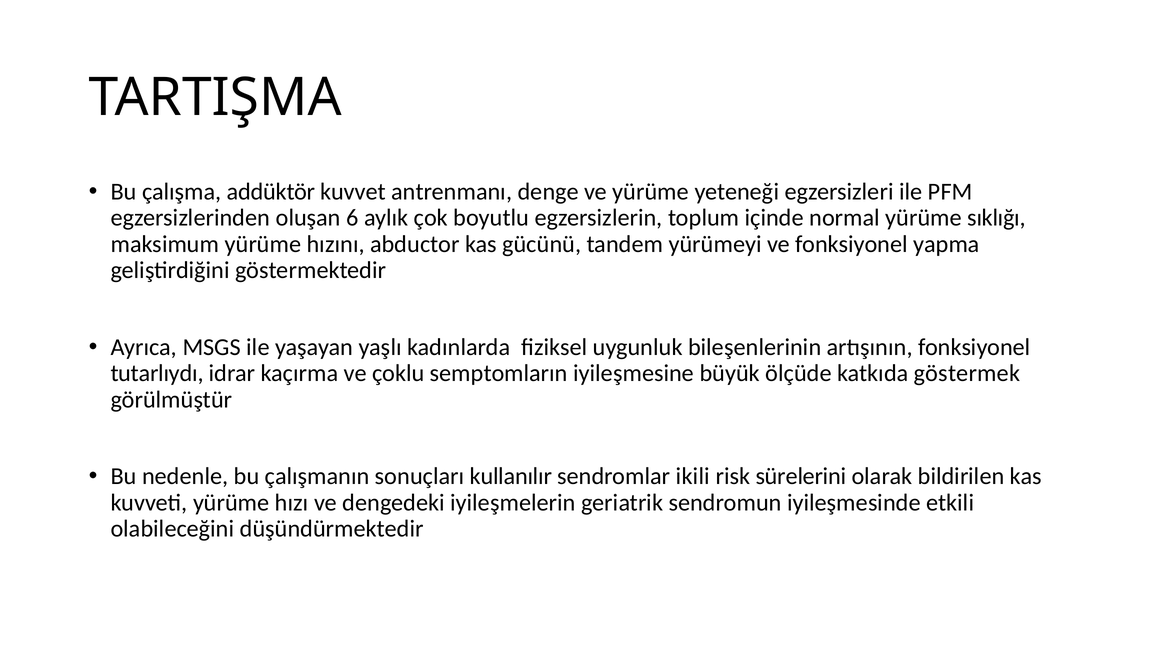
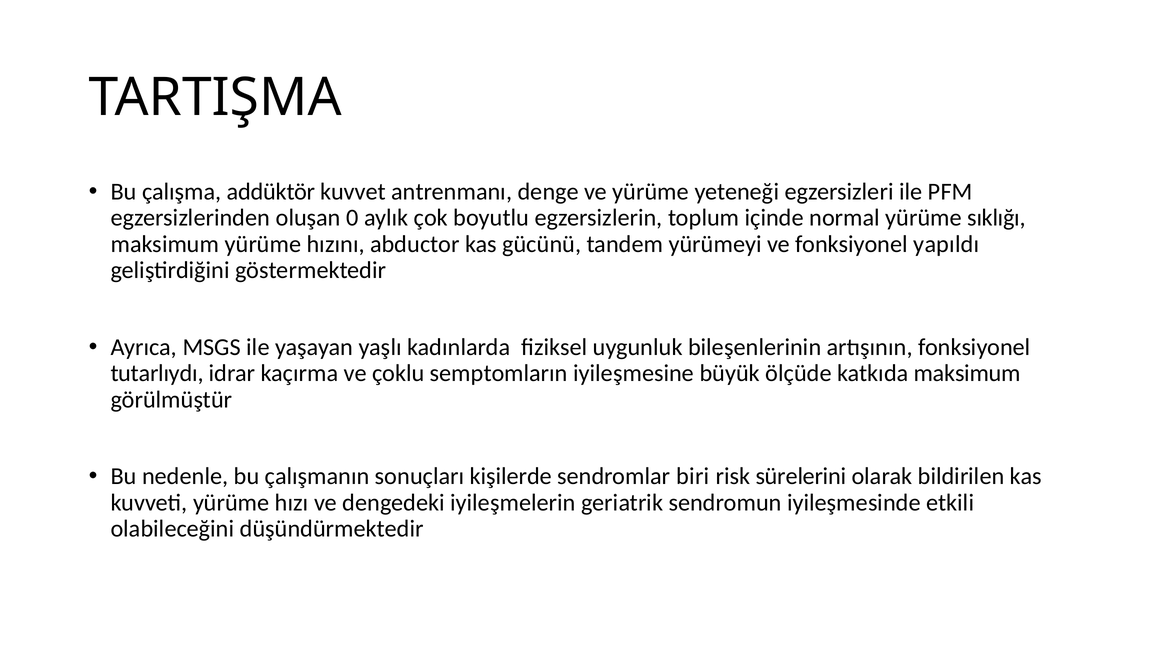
6: 6 -> 0 (352, 218)
yapma: yapma -> yapıldı (946, 244)
katkıda göstermek: göstermek -> maksimum (967, 374)
kullanılır: kullanılır -> kişilerde (511, 477)
ikili: ikili -> biri (693, 477)
